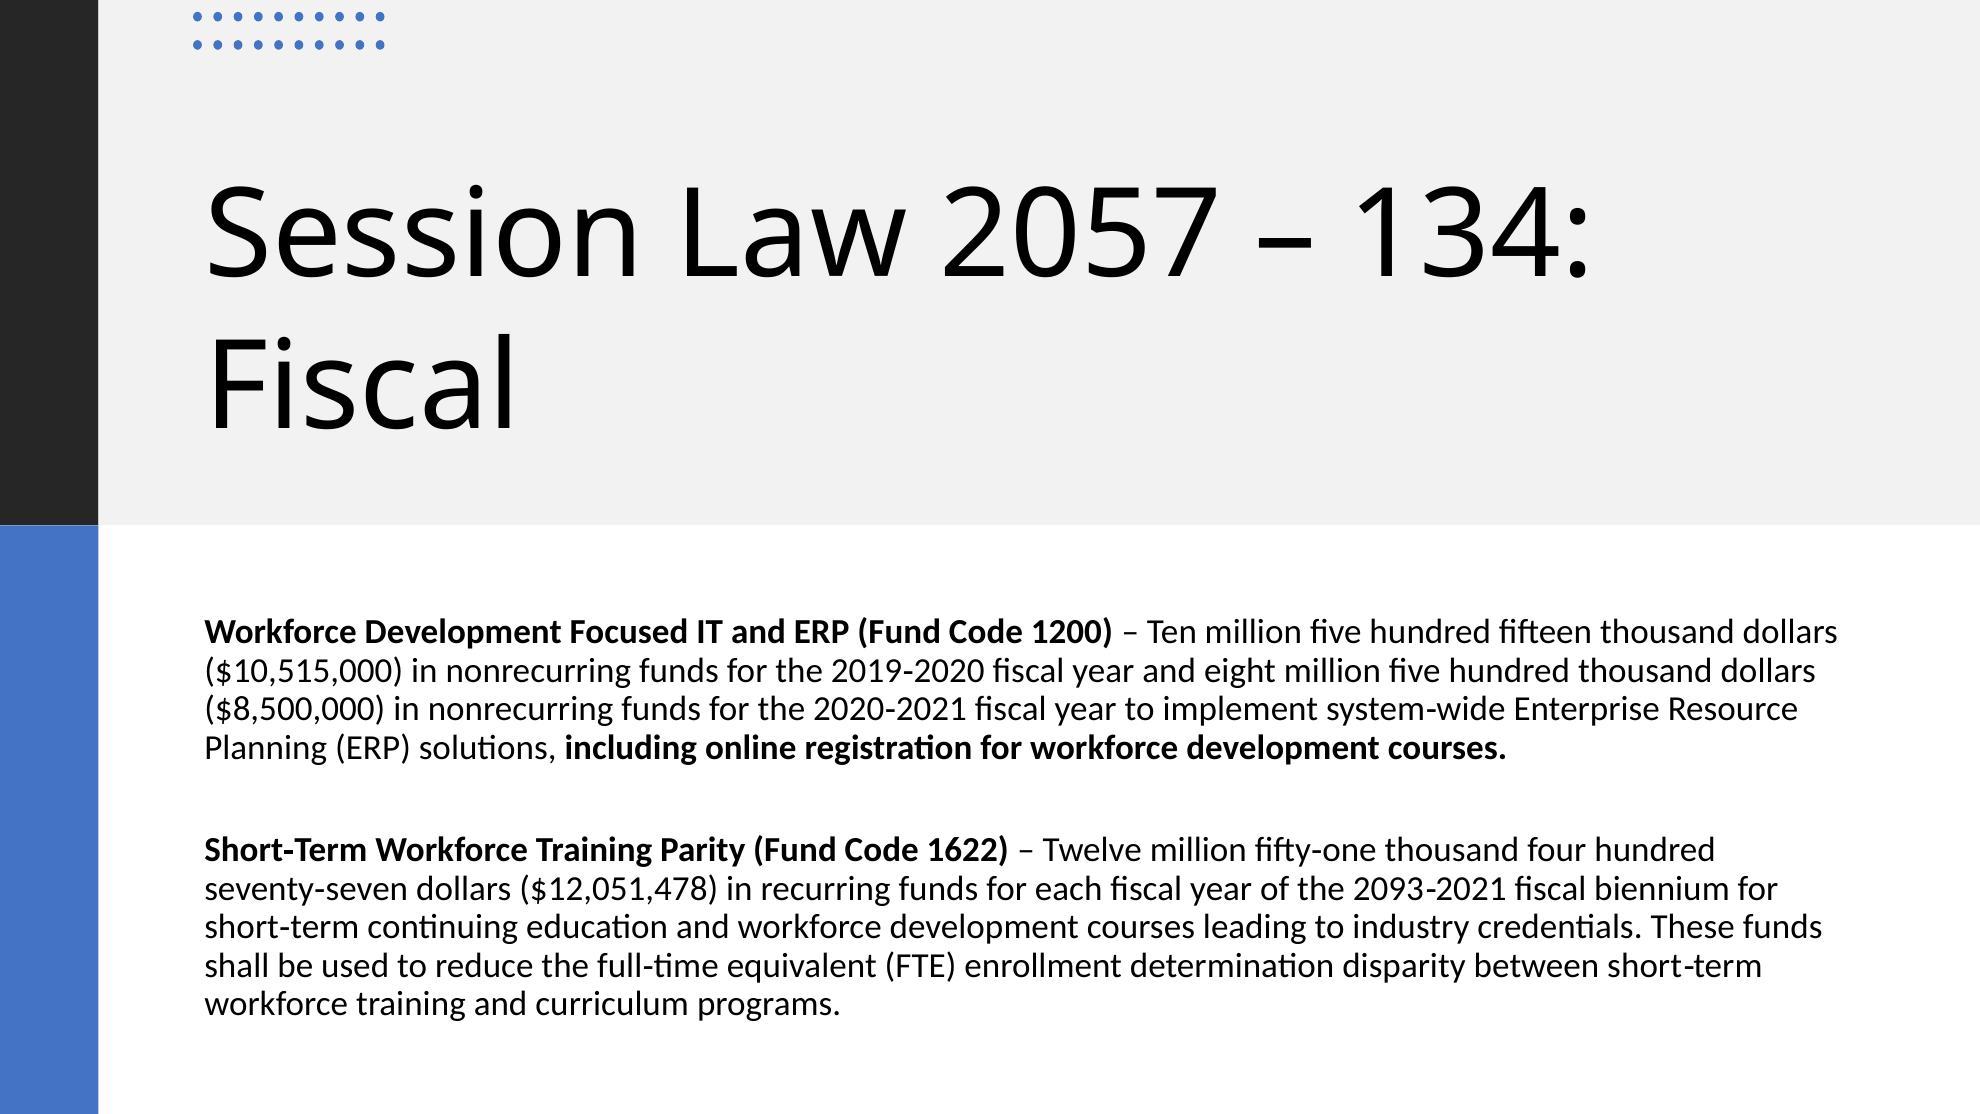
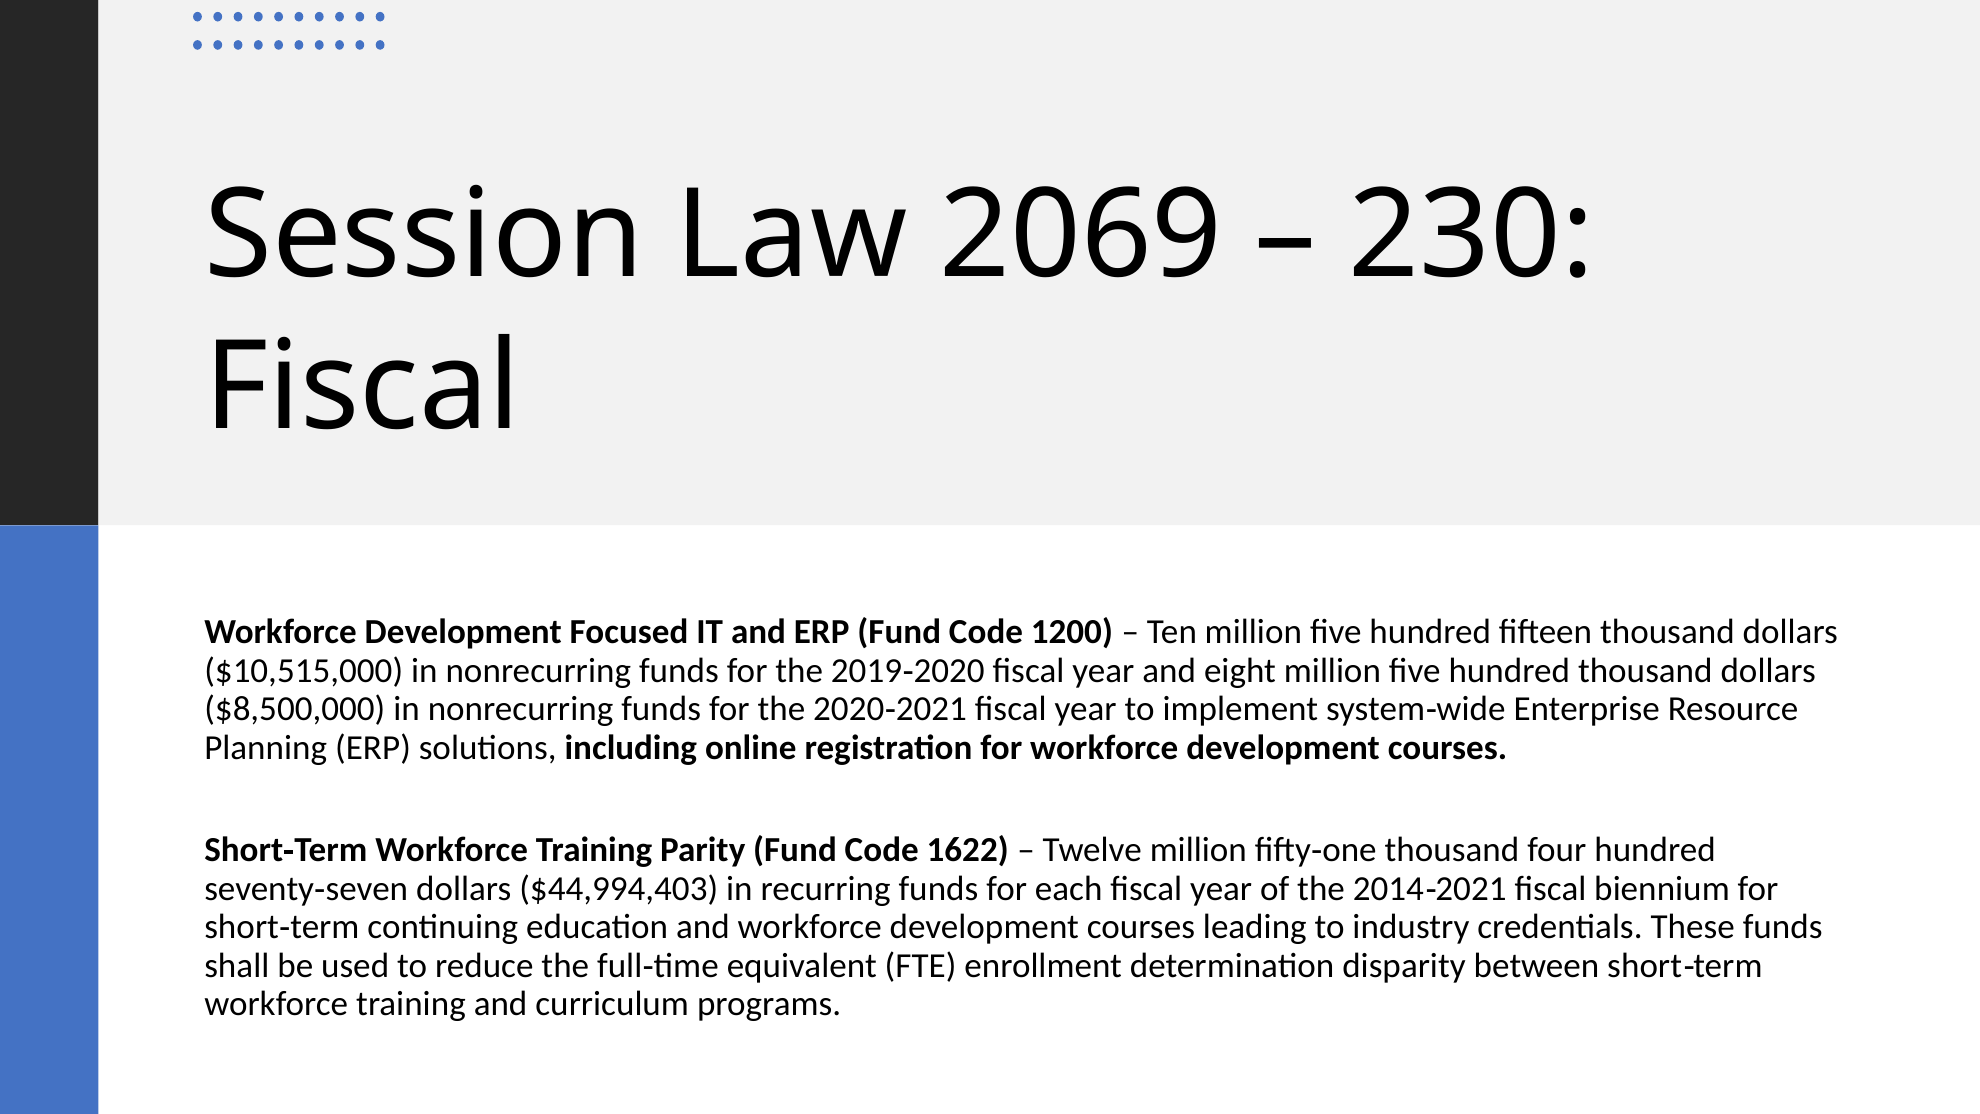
2057: 2057 -> 2069 (1081, 235)
134: 134 -> 230 (1472, 235)
$12,051,478: $12,051,478 -> $44,994,403 (619, 888)
2093: 2093 -> 2014 (1388, 888)
